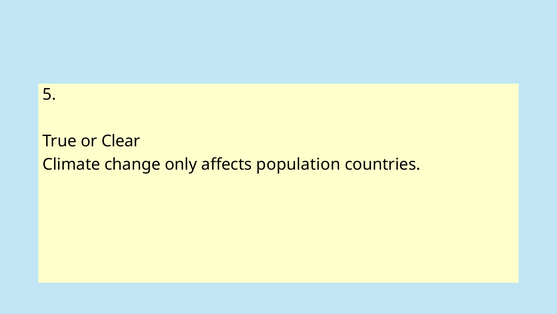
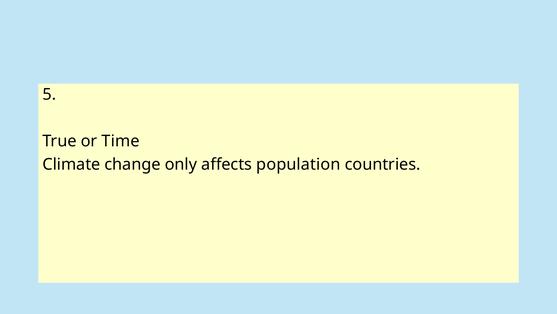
Clear: Clear -> Time (121, 141)
